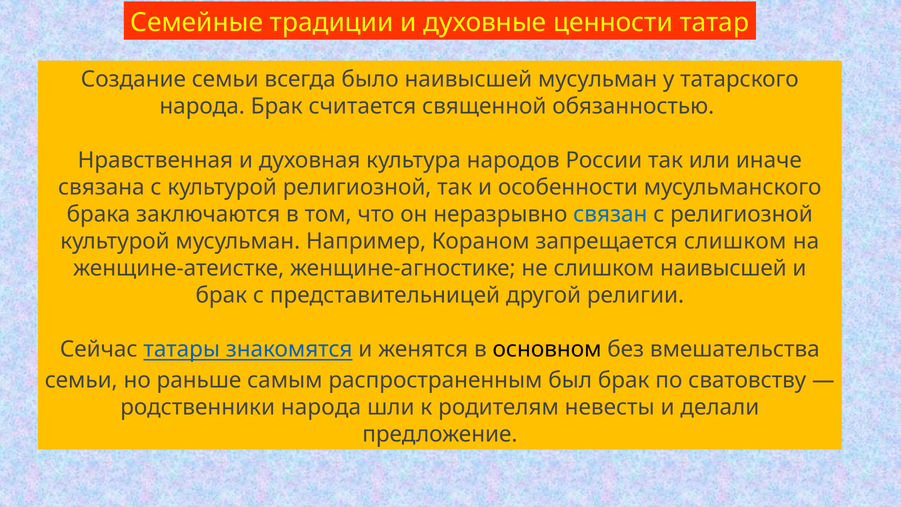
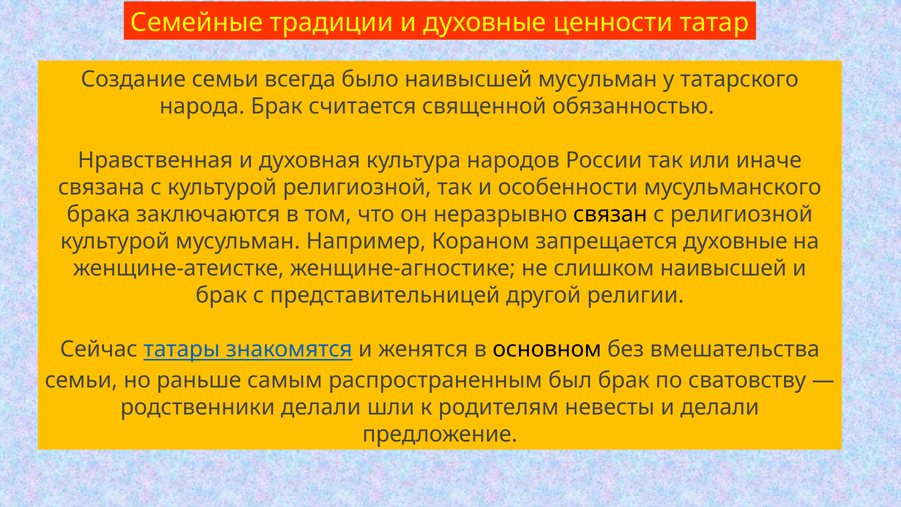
связан colour: blue -> black (610, 214)
запрещается слишком: слишком -> духовные (735, 241)
родственники народа: народа -> делали (321, 407)
